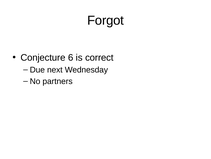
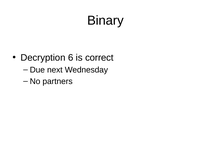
Forgot: Forgot -> Binary (105, 20)
Conjecture: Conjecture -> Decryption (43, 57)
